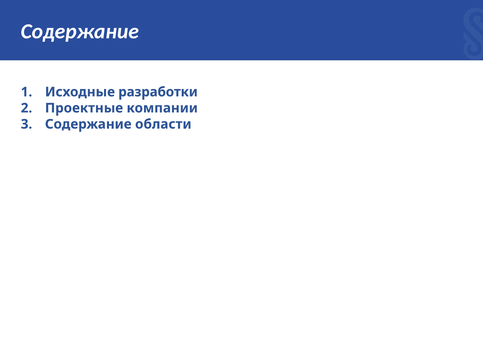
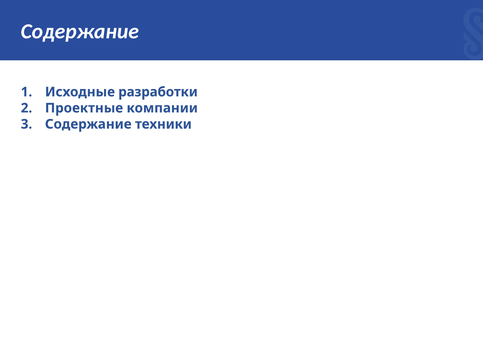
области: области -> техники (163, 124)
